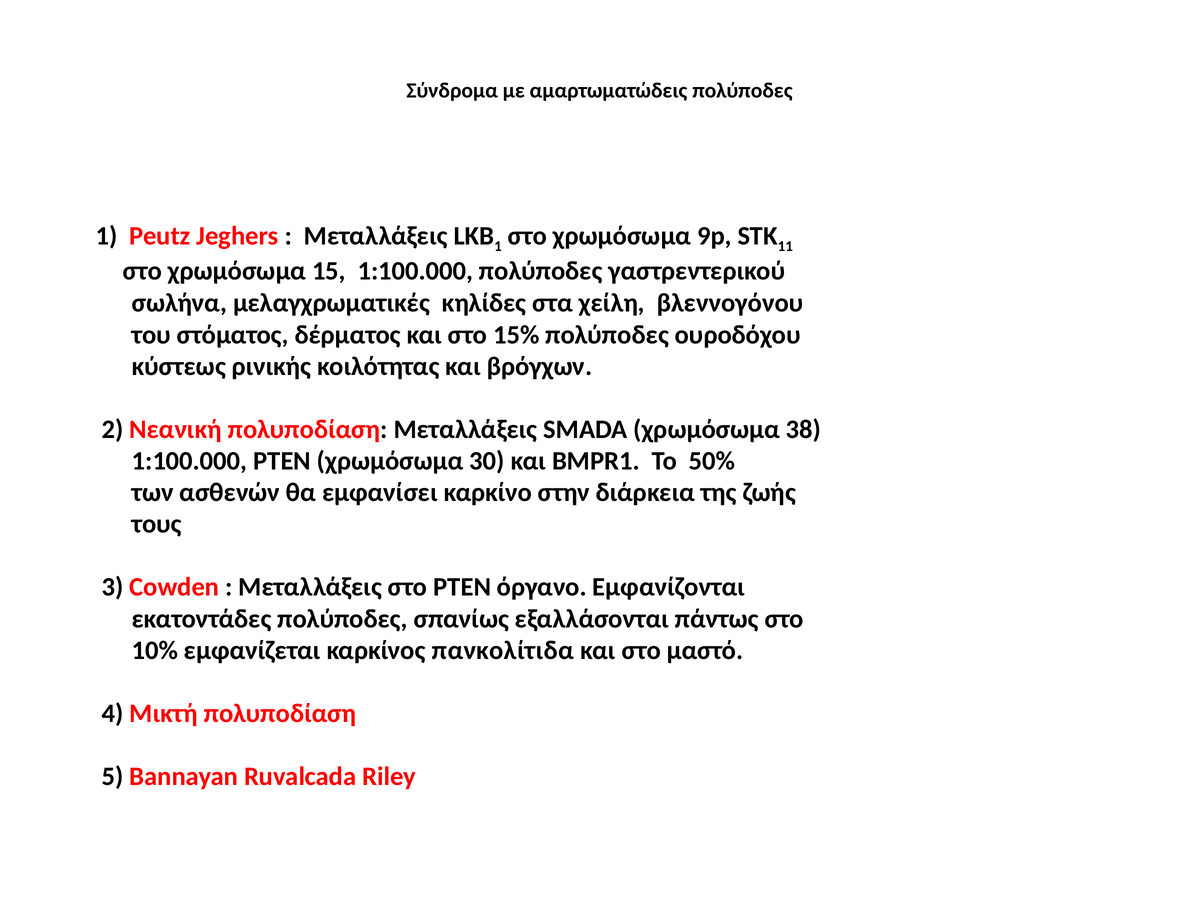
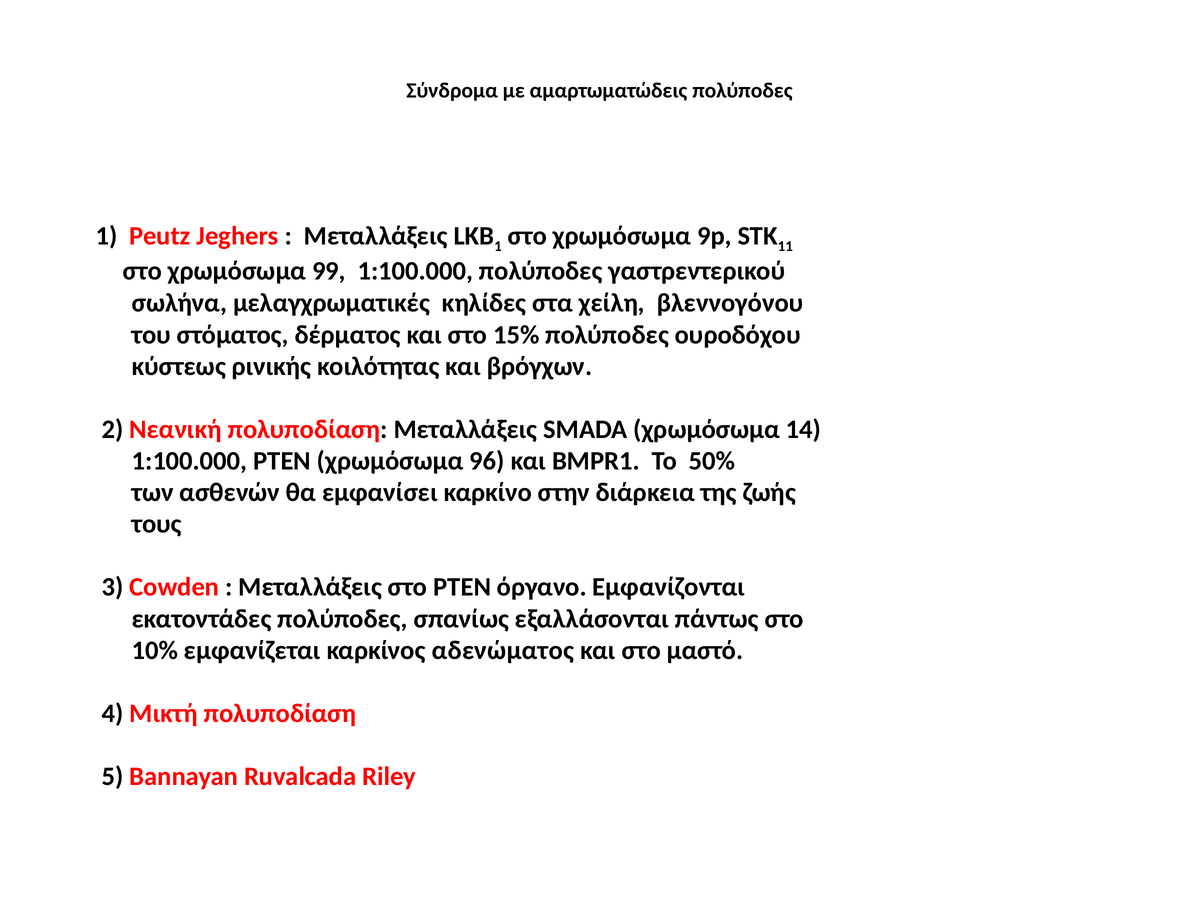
15: 15 -> 99 (329, 271)
38: 38 -> 14 (803, 430)
30: 30 -> 96 (487, 461)
πανκολίτιδα: πανκολίτιδα -> αδενώματος (503, 651)
